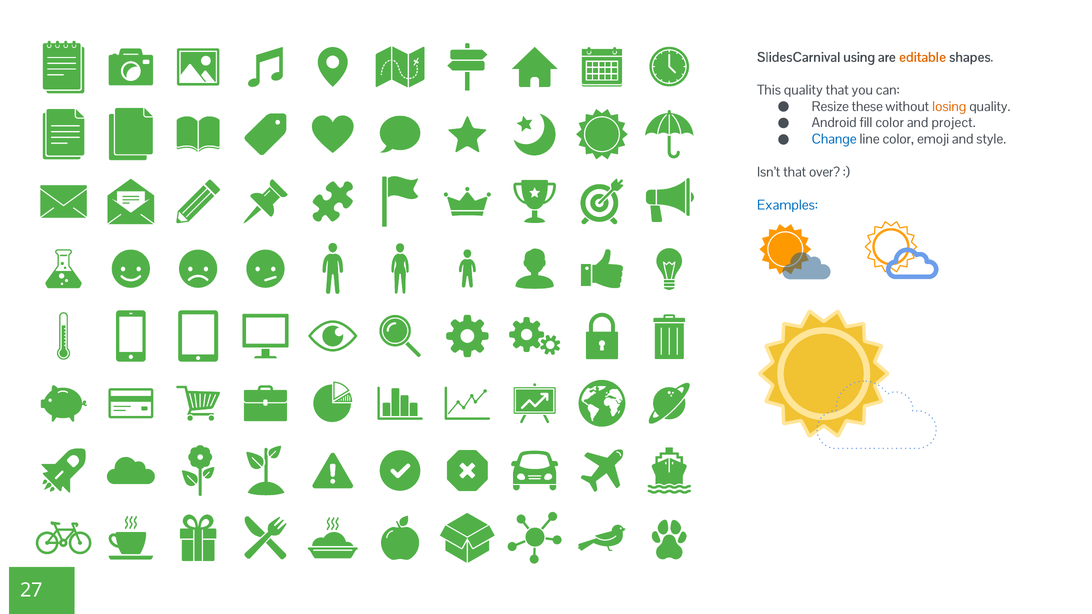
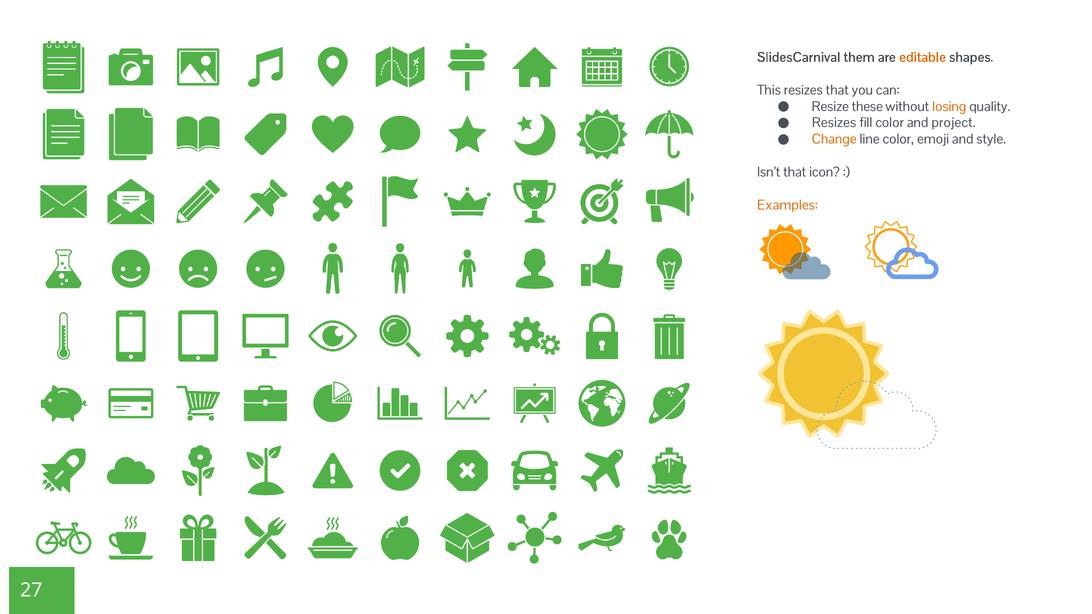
using: using -> them (859, 57)
This quality: quality -> resizes (803, 90)
Android: Android -> Resizes (834, 123)
Change colour: blue -> orange (834, 139)
over: over -> icon (824, 172)
Examples colour: blue -> orange (788, 205)
